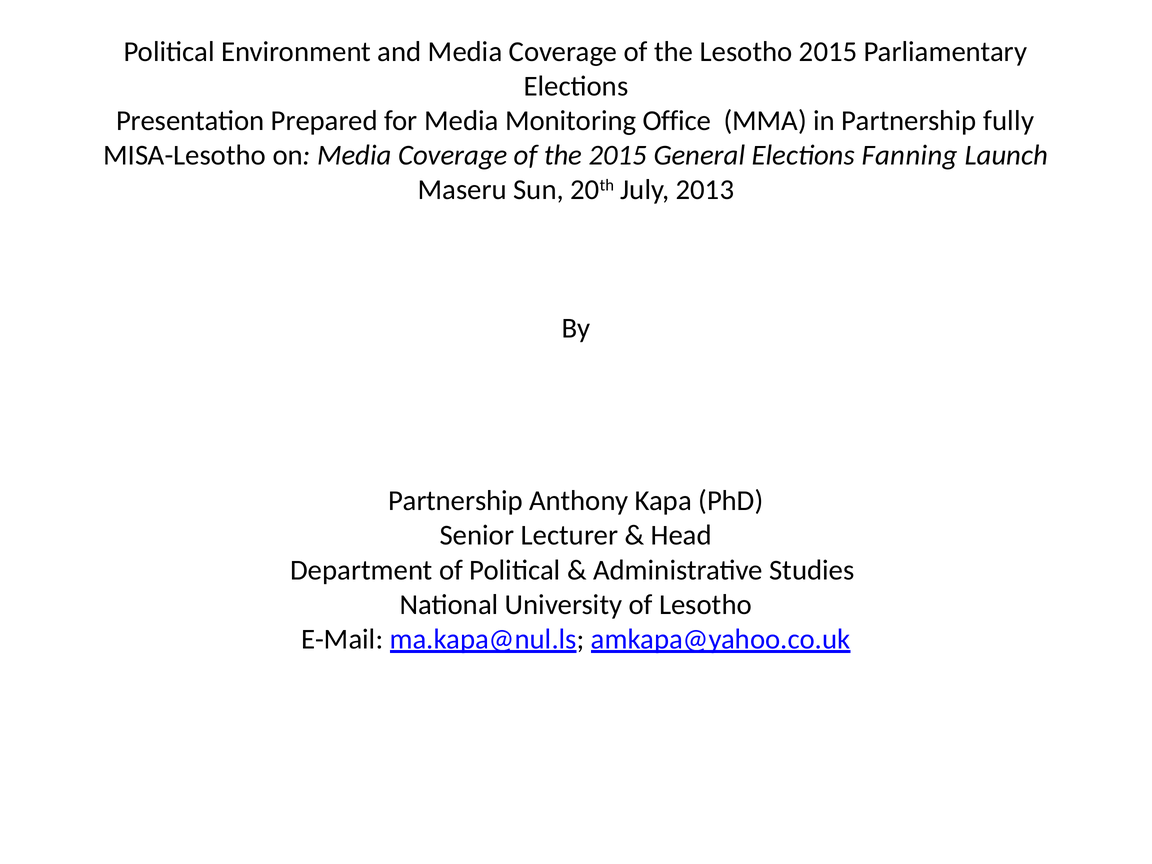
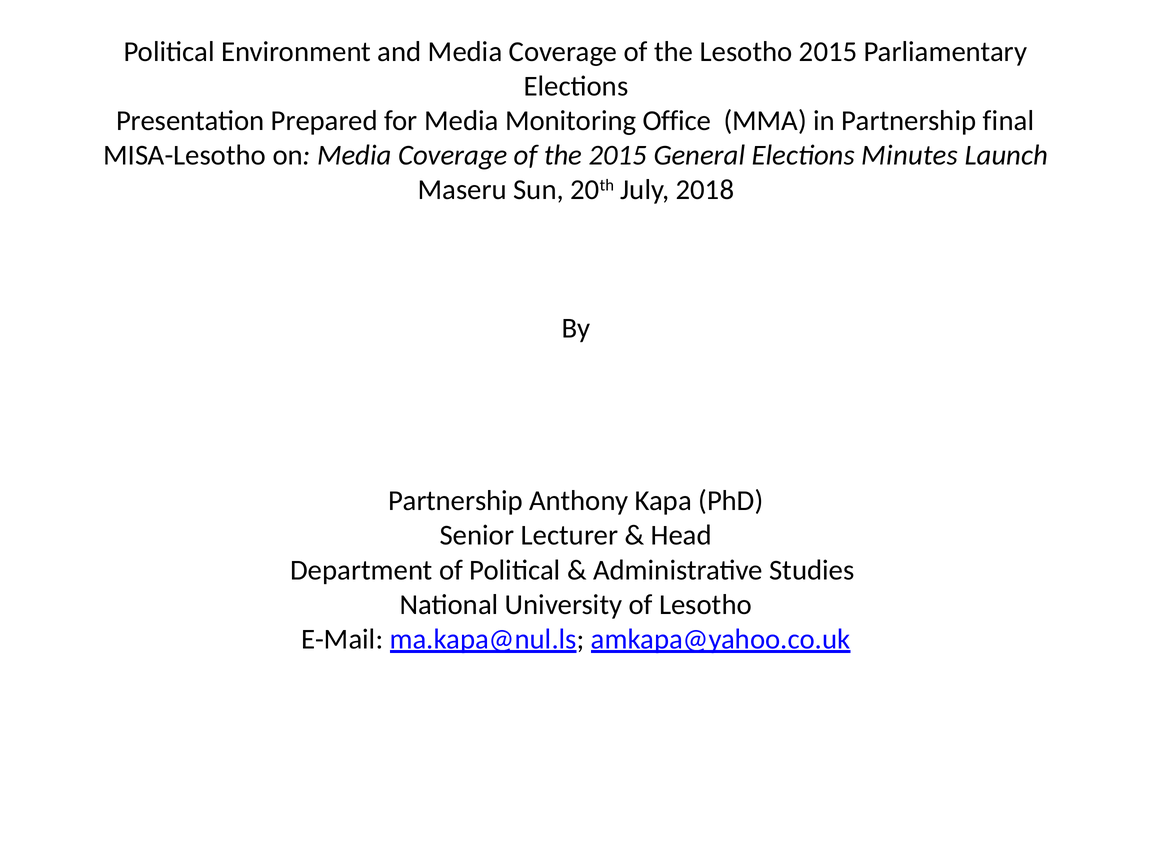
fully: fully -> final (1009, 121)
Fanning: Fanning -> Minutes (910, 155)
2013: 2013 -> 2018 (705, 190)
